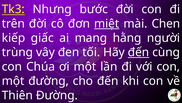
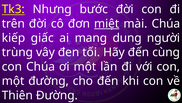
mài Chen: Chen -> Chúa (166, 23)
hằng: hằng -> dung (127, 38)
đến underline: present -> none (139, 52)
